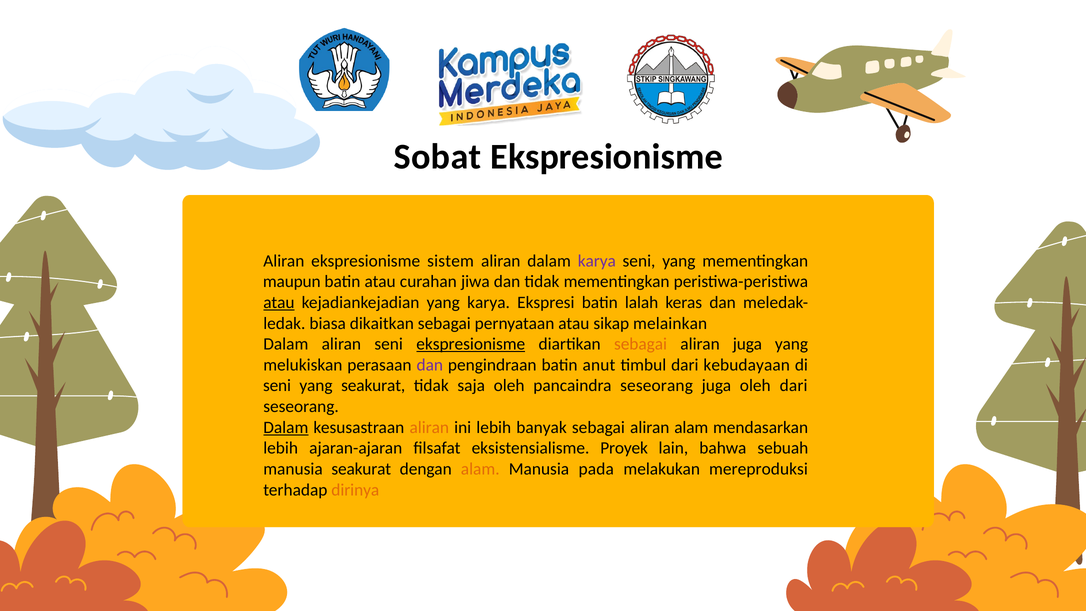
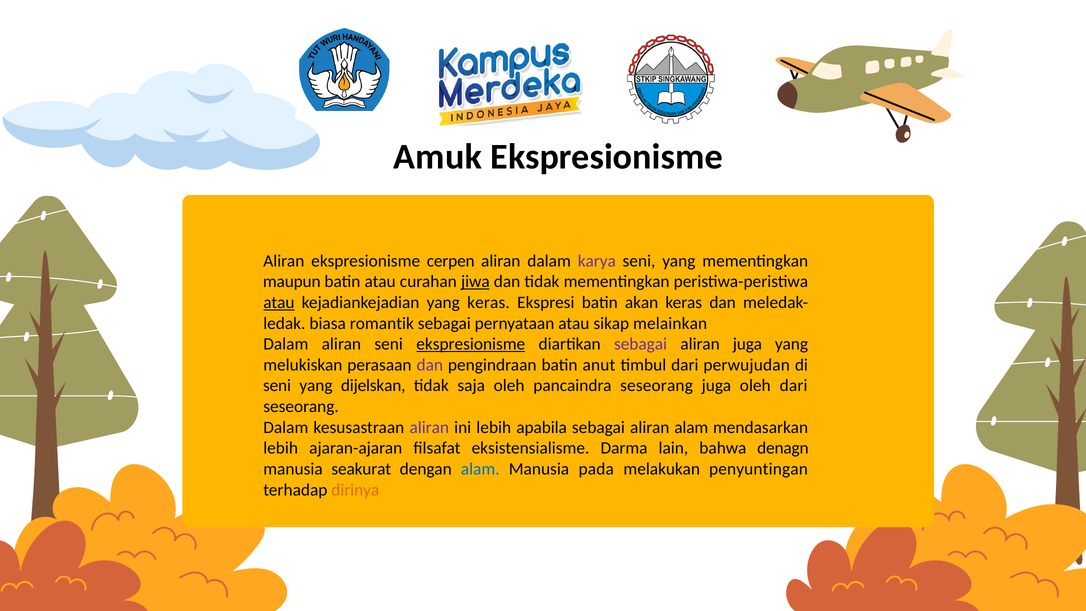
Sobat: Sobat -> Amuk (438, 157)
sistem: sistem -> cerpen (451, 261)
jiwa underline: none -> present (475, 282)
yang karya: karya -> keras (489, 302)
lalah: lalah -> akan (642, 302)
dikaitkan: dikaitkan -> romantik (382, 323)
sebagai colour: orange -> purple (641, 344)
kebudayaan: kebudayaan -> perwujudan (747, 365)
yang seakurat: seakurat -> dijelskan (373, 386)
Dalam underline: present -> none (286, 427)
aliran colour: orange -> purple (429, 427)
banyak: banyak -> apabila (542, 427)
Proyek: Proyek -> Darma (624, 448)
sebuah: sebuah -> denagn (783, 448)
alam colour: orange -> blue (480, 469)
mereproduksi: mereproduksi -> penyuntingan (758, 469)
